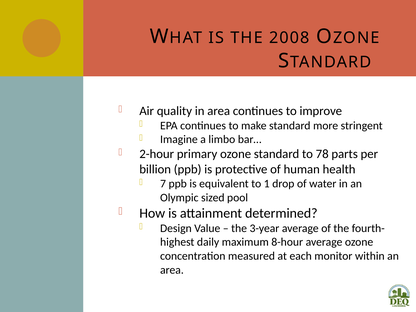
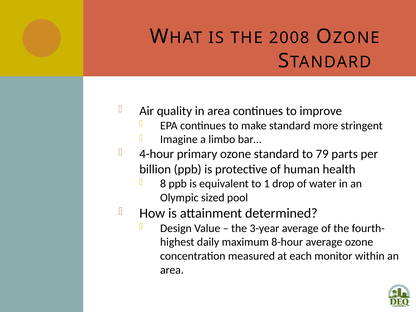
2-hour: 2-hour -> 4-hour (157, 154)
78: 78 -> 79 (322, 154)
7: 7 -> 8 (163, 184)
